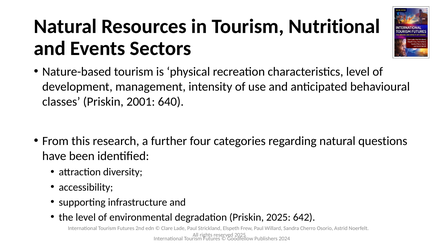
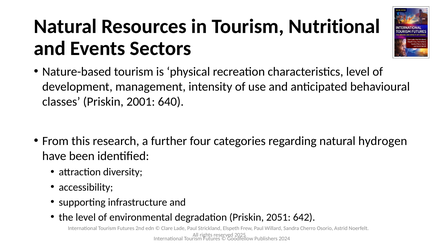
questions: questions -> hydrogen (383, 141)
Priskin 2025: 2025 -> 2051 (278, 217)
